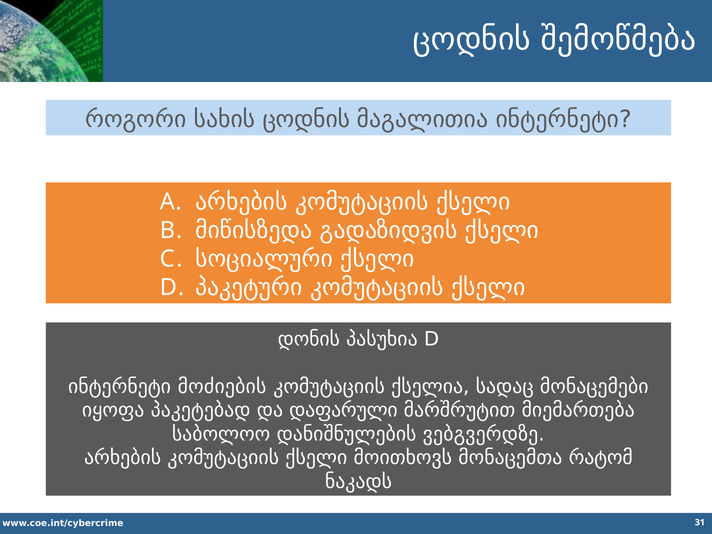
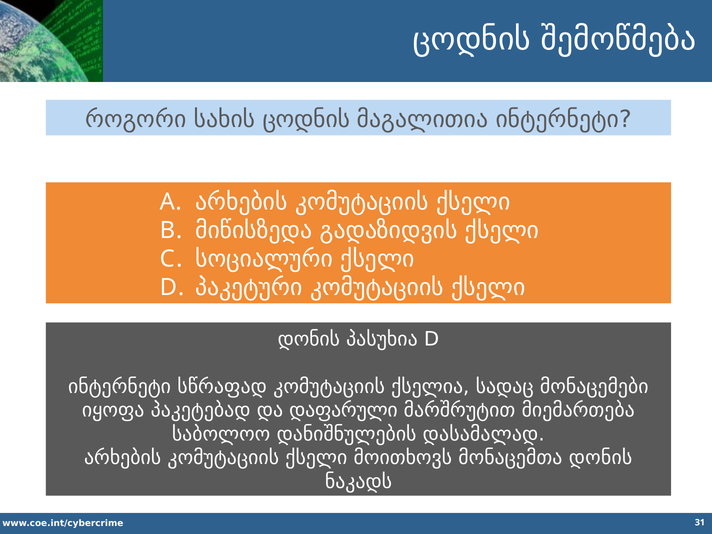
მოძიების: მოძიების -> სწრაფად (222, 387)
ვებგვერდზე: ვებგვერდზე -> დასამალად (484, 434)
მონაცემთა რატომ: რატომ -> დონის (601, 458)
